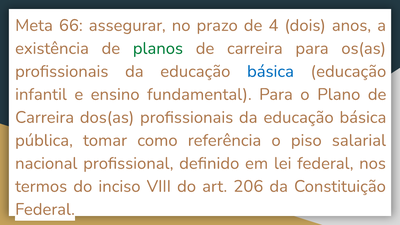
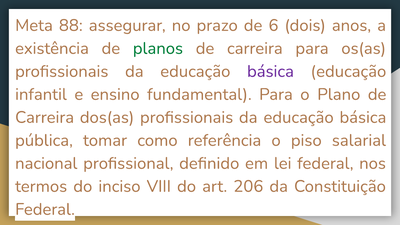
66: 66 -> 88 (71, 25)
4: 4 -> 6 (273, 25)
básica colour: blue -> purple (270, 71)
